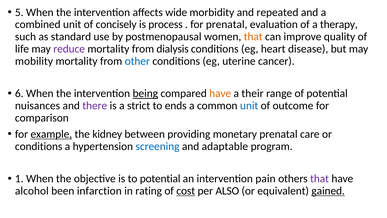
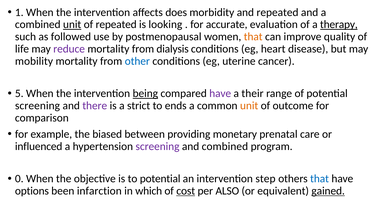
5: 5 -> 1 (19, 12)
wide: wide -> does (176, 12)
unit underline: none -> present (72, 24)
of concisely: concisely -> repeated (116, 24)
process: process -> looking (165, 24)
for prenatal: prenatal -> accurate (227, 24)
therapy underline: none -> present (339, 24)
standard: standard -> followed (71, 37)
6: 6 -> 5 (19, 93)
have colour: orange -> purple (220, 93)
nuisances: nuisances -> screening (37, 106)
unit colour: blue -> orange (249, 106)
example underline: present -> none (51, 134)
kidney: kidney -> biased (107, 134)
conditions: conditions -> influenced (39, 146)
screening colour: blue -> purple (158, 146)
and adaptable: adaptable -> combined (225, 146)
1: 1 -> 0 (19, 178)
pain: pain -> step (265, 178)
that colour: purple -> blue (320, 178)
alcohol: alcohol -> options (32, 191)
rating: rating -> which (149, 191)
